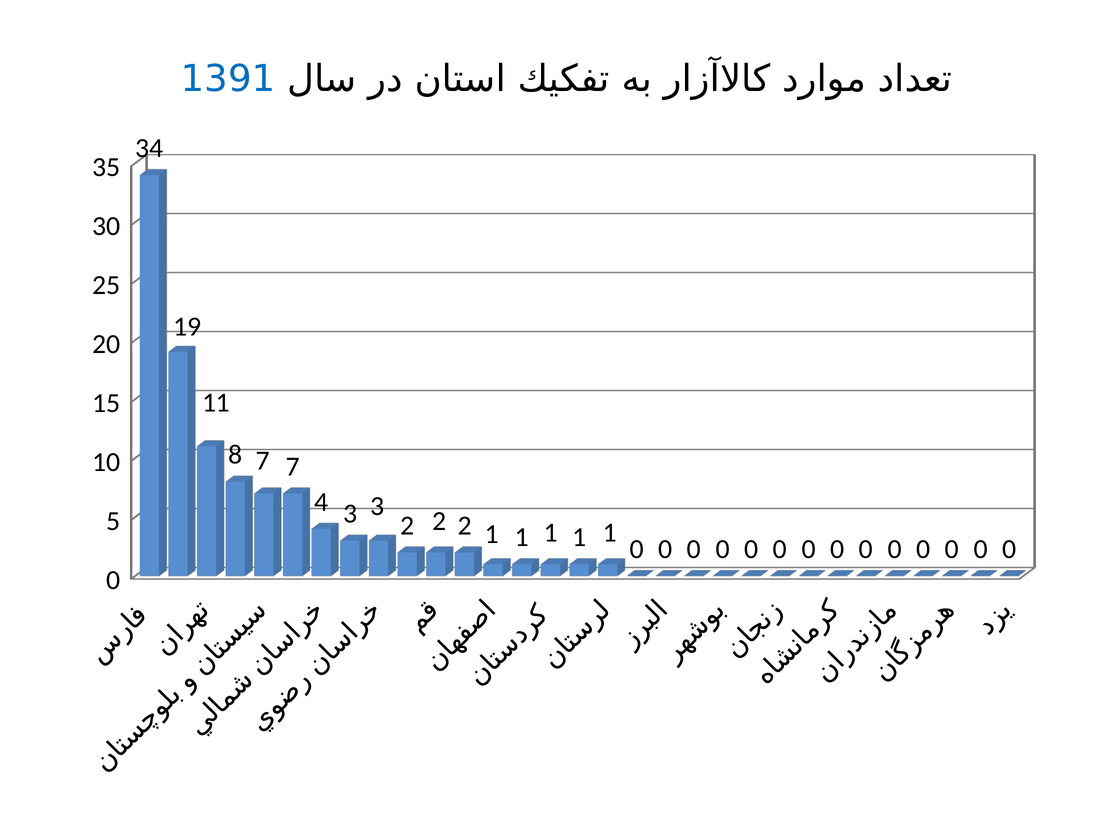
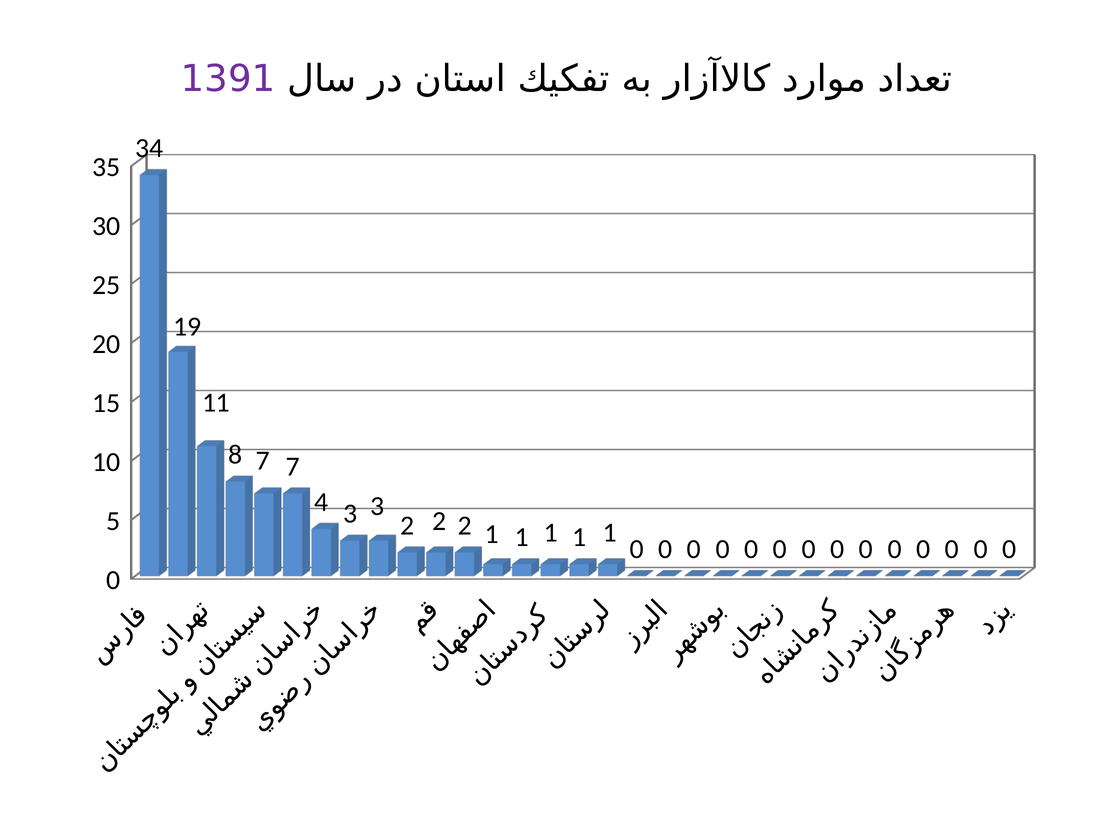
1391 colour: blue -> purple (228, 79)
